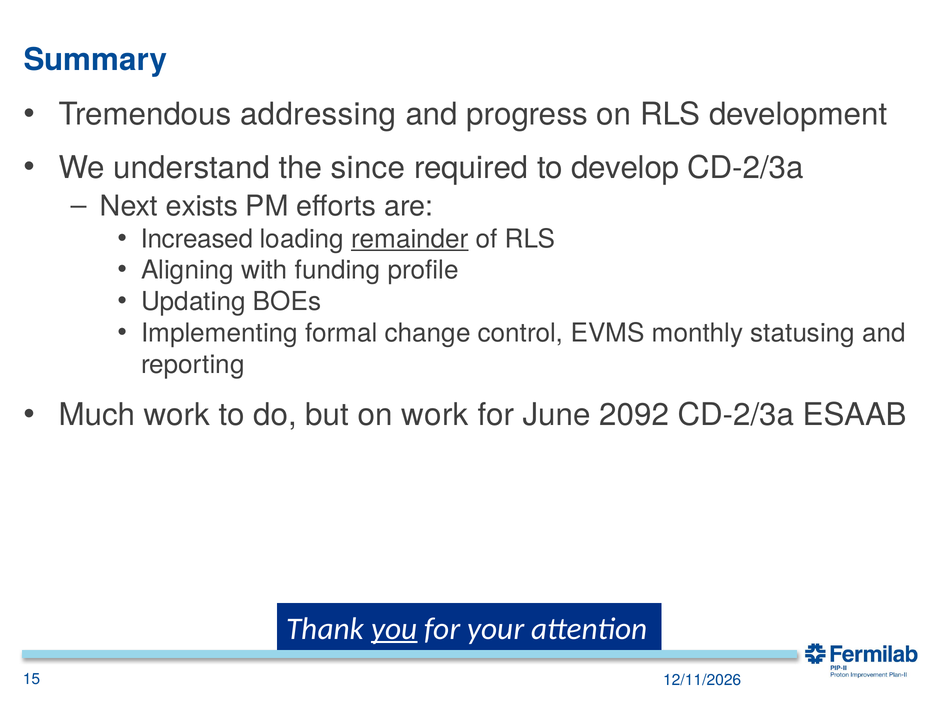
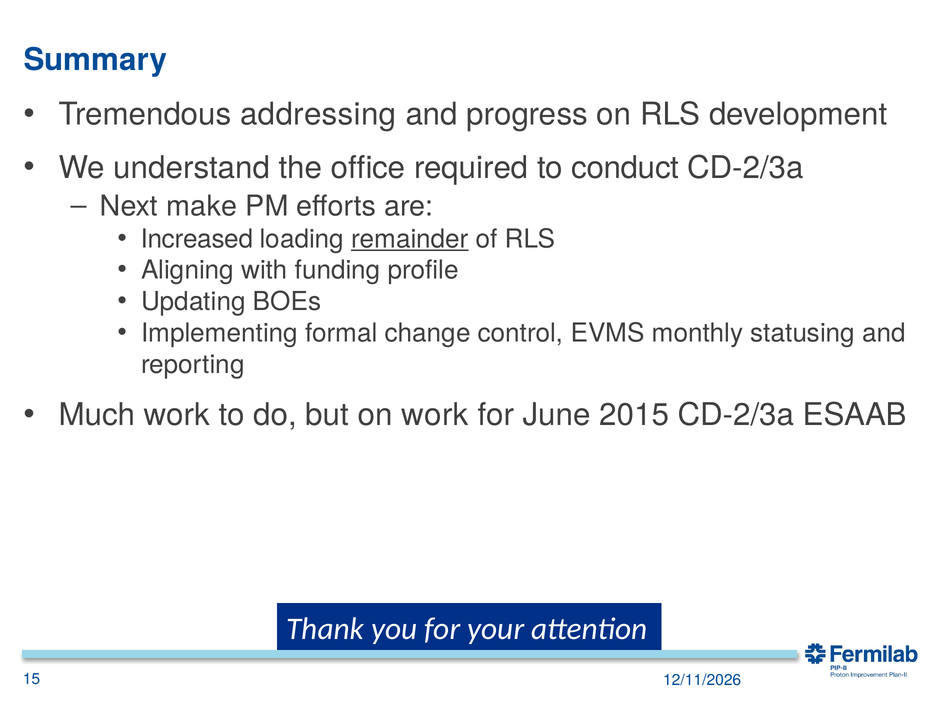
since: since -> office (368, 168)
develop: develop -> conduct (625, 168)
exists: exists -> make (202, 206)
2092: 2092 -> 2015 (634, 415)
you underline: present -> none (394, 629)
